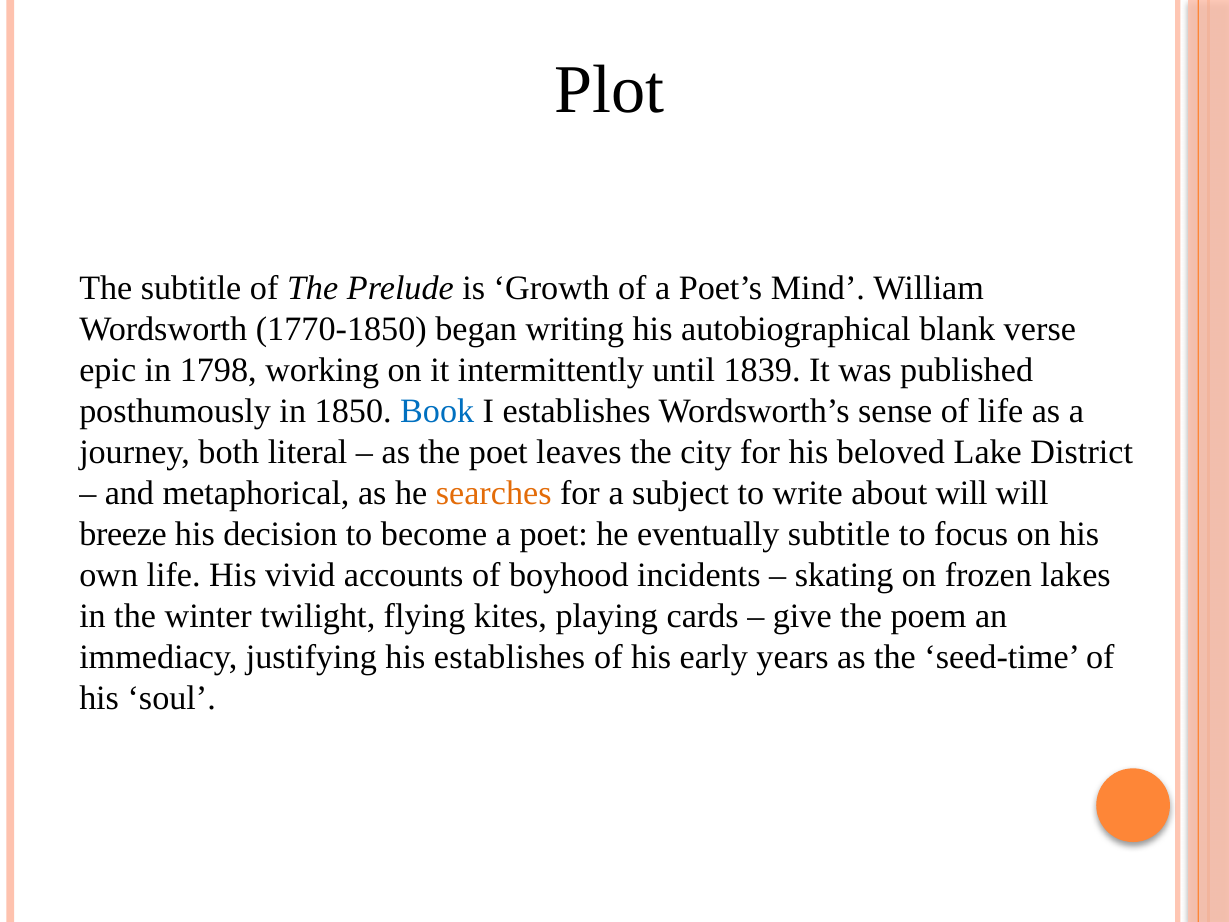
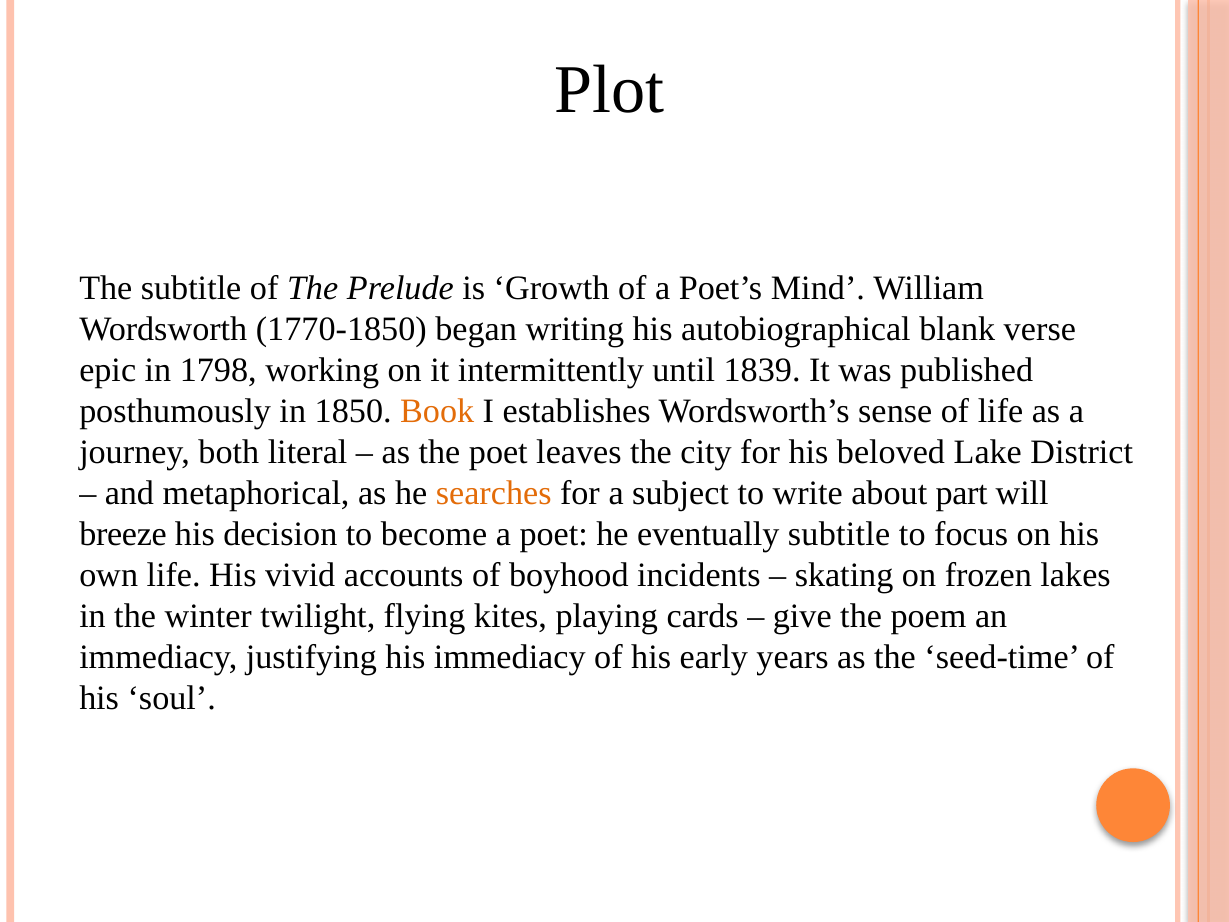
Book colour: blue -> orange (437, 411)
about will: will -> part (962, 493)
his establishes: establishes -> immediacy (510, 657)
